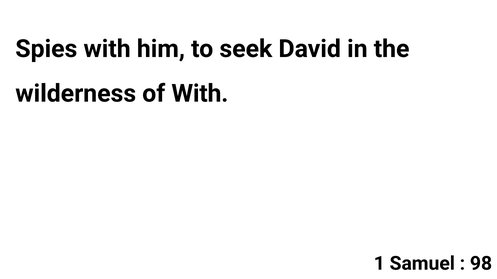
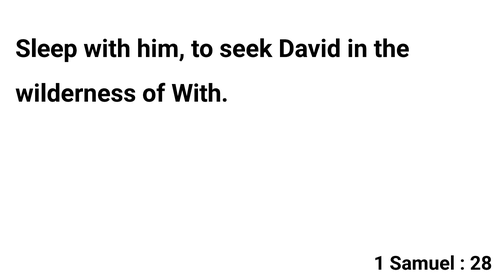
Spies: Spies -> Sleep (46, 49)
98: 98 -> 28 (481, 264)
